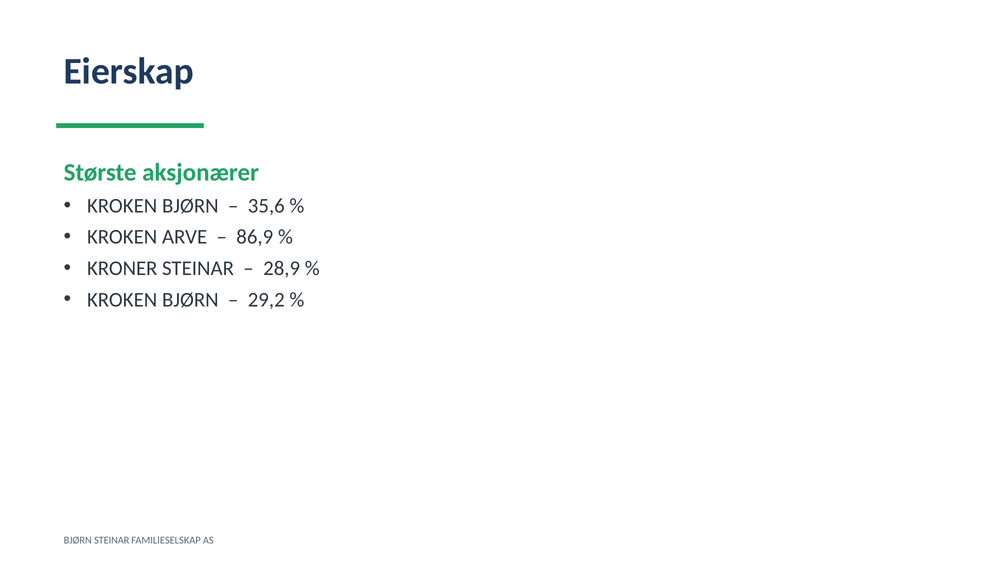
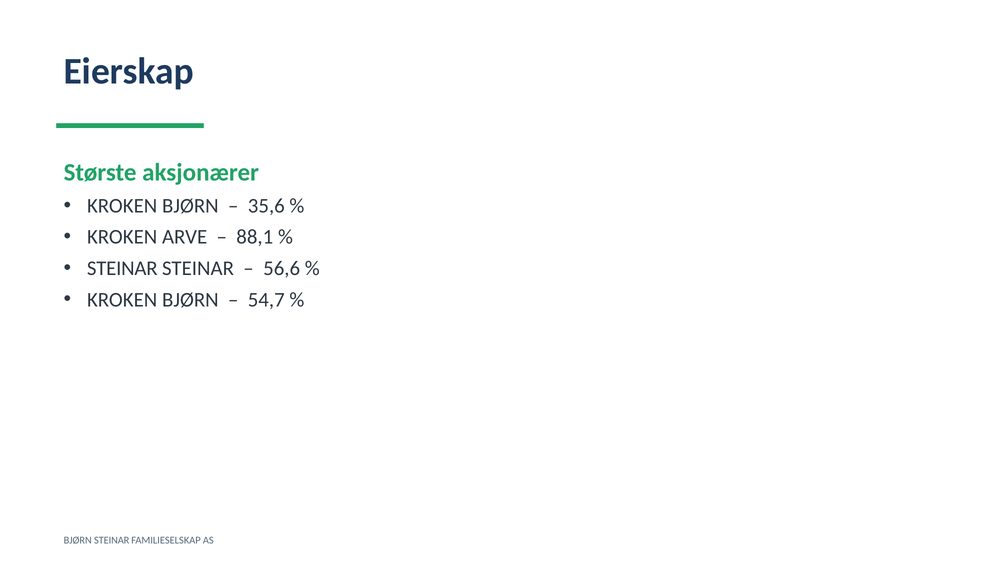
86,9: 86,9 -> 88,1 (255, 237)
KRONER: KRONER -> STEINAR (122, 268)
28,9: 28,9 -> 56,6 (282, 268)
29,2: 29,2 -> 54,7 (266, 299)
